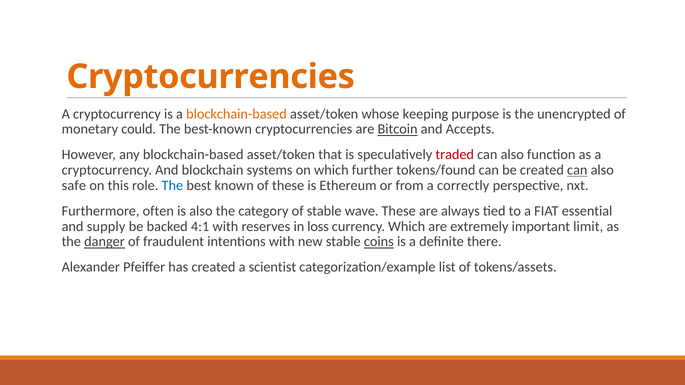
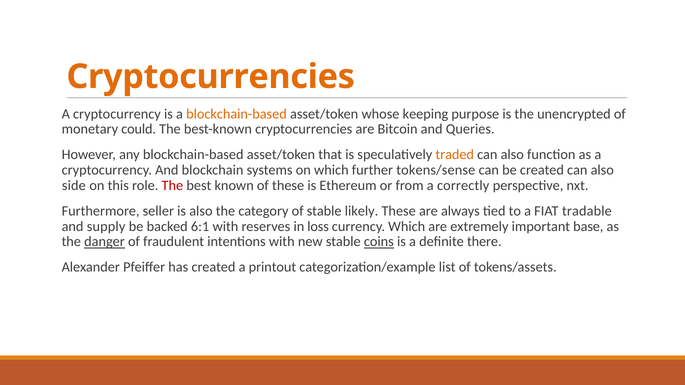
Bitcoin underline: present -> none (398, 129)
Accepts: Accepts -> Queries (470, 129)
traded colour: red -> orange (455, 155)
tokens/found: tokens/found -> tokens/sense (436, 170)
can underline: present -> none (577, 170)
safe: safe -> side (74, 186)
The colour: blue -> red (172, 186)
often: often -> seller (158, 211)
wave: wave -> likely (362, 211)
essential: essential -> tradable (587, 211)
4:1: 4:1 -> 6:1 (200, 226)
limit: limit -> base (588, 226)
scientist: scientist -> printout (272, 267)
